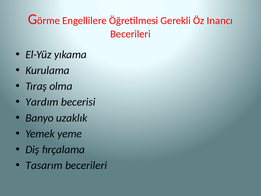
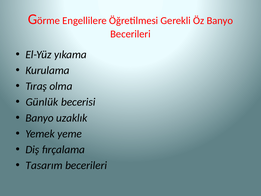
Öz Inancı: Inancı -> Banyo (220, 21)
Yardım: Yardım -> Günlük (42, 102)
